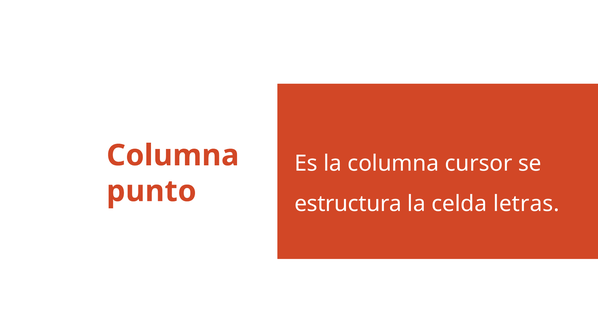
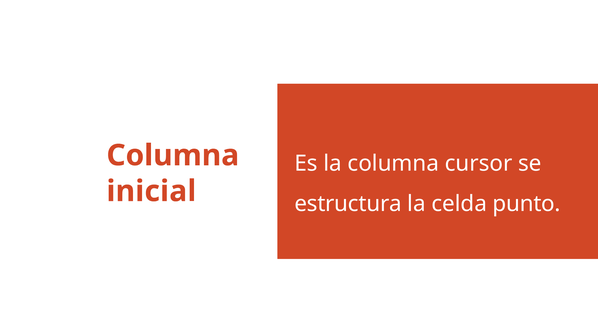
punto: punto -> inicial (151, 191)
letras: letras -> punto (527, 204)
